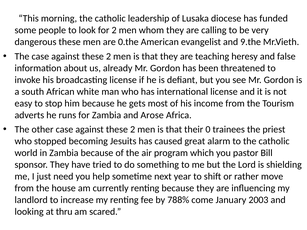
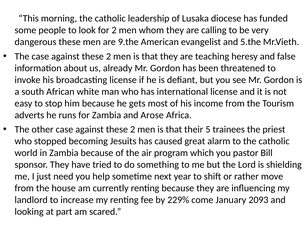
0.the: 0.the -> 9.the (128, 42)
9.the: 9.the -> 5.the (251, 42)
0: 0 -> 5 (208, 130)
788%: 788% -> 229% (178, 200)
2003: 2003 -> 2093 (258, 200)
thru: thru -> part (64, 212)
